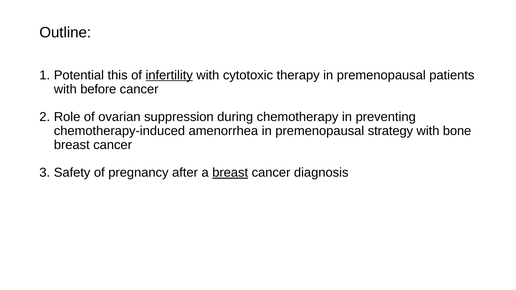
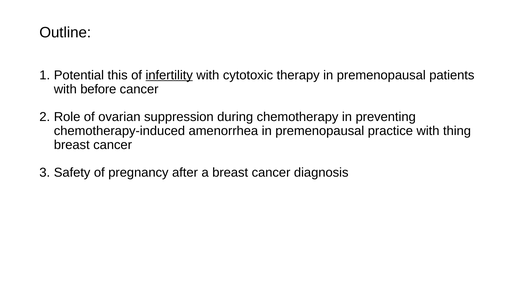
strategy: strategy -> practice (390, 131)
bone: bone -> thing (457, 131)
breast underline: present -> none (230, 173)
